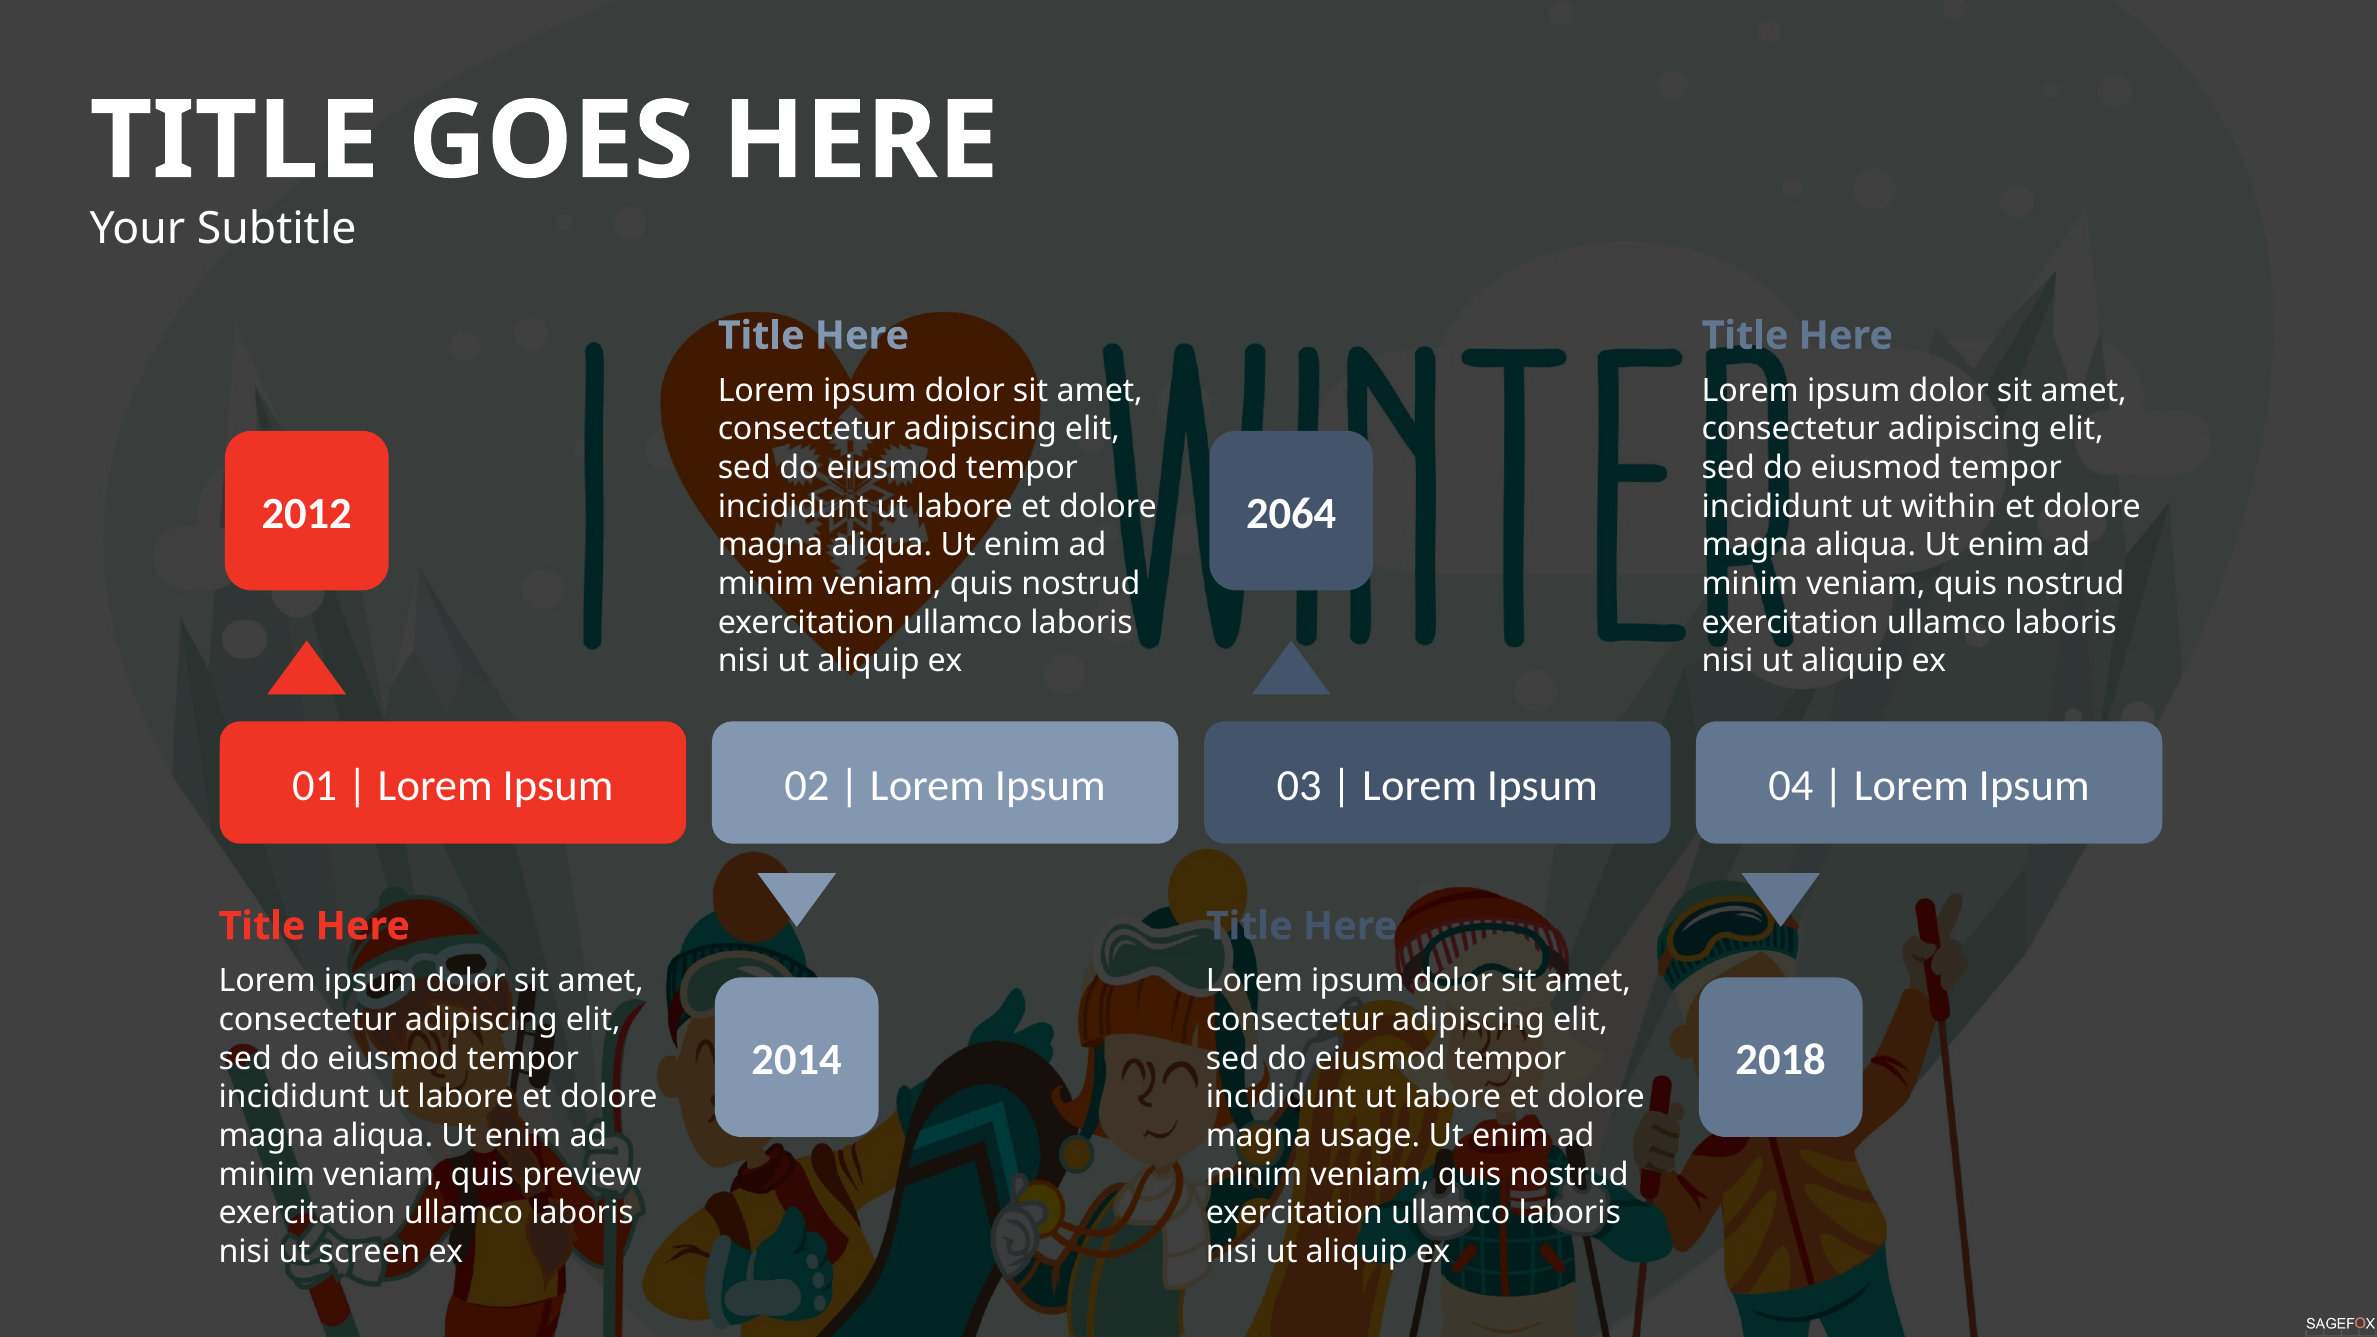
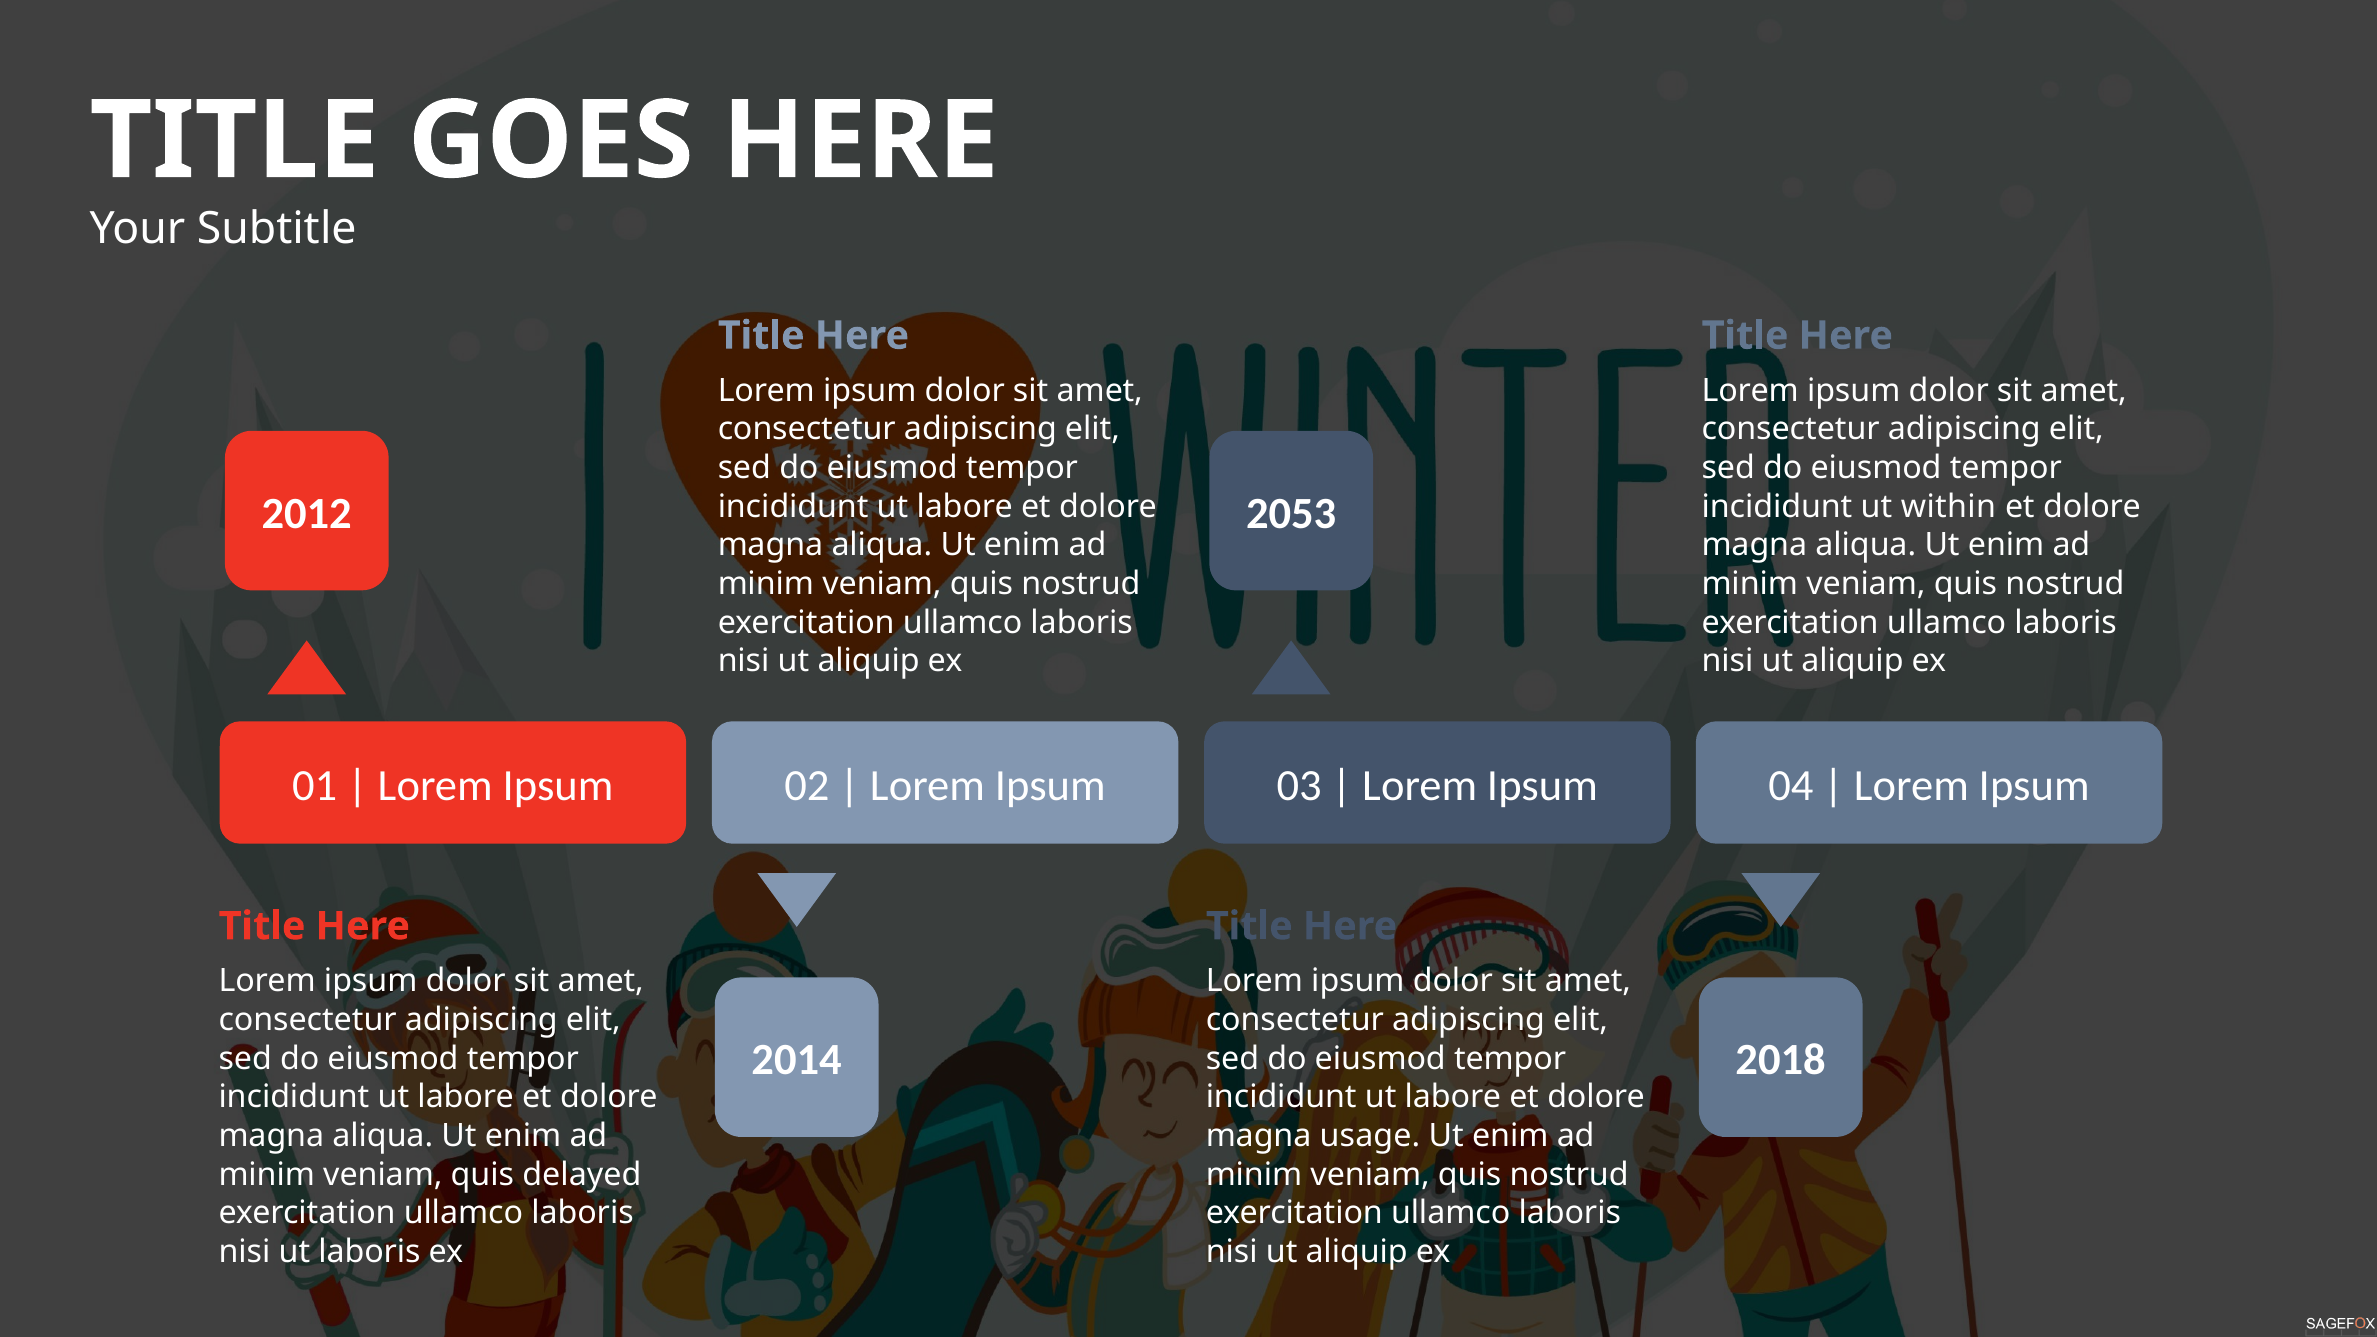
2064: 2064 -> 2053 (1291, 514)
preview: preview -> delayed (582, 1174)
ut screen: screen -> laboris (370, 1252)
